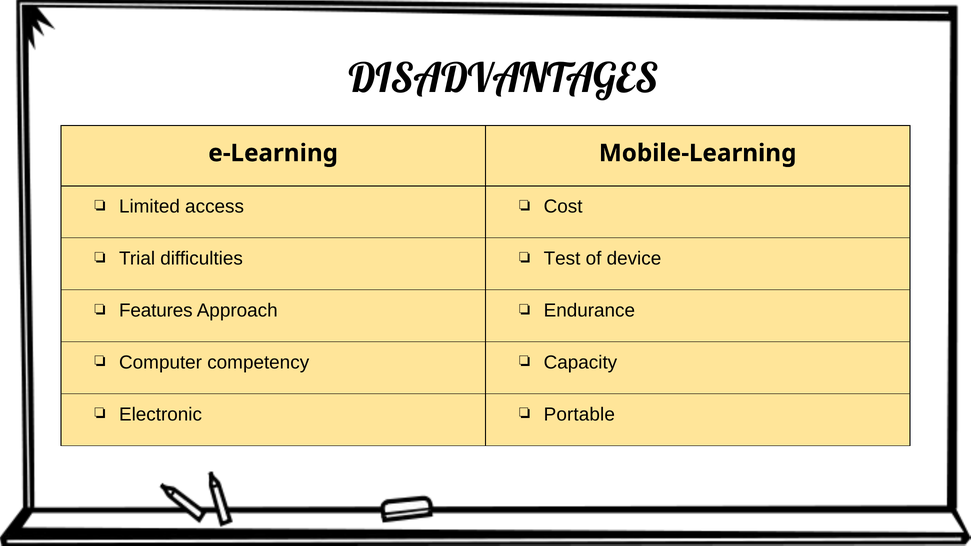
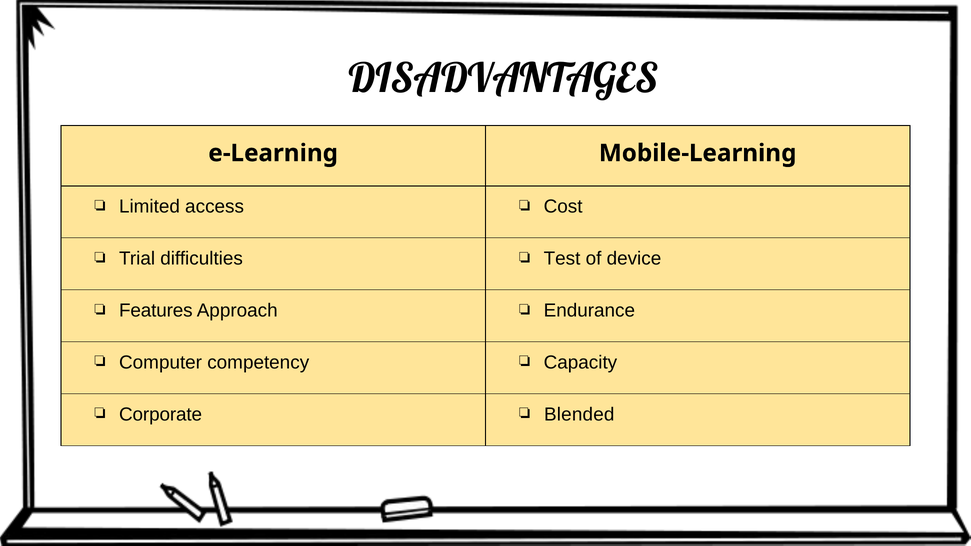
Electronic: Electronic -> Corporate (161, 414)
Portable: Portable -> Blended (579, 414)
